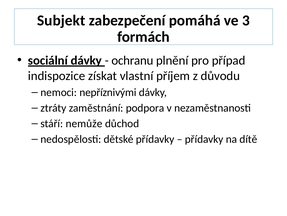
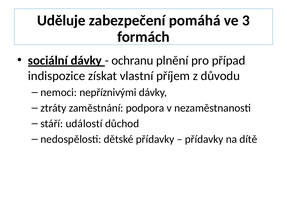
Subjekt: Subjekt -> Uděluje (61, 20)
nemůže: nemůže -> událostí (84, 123)
